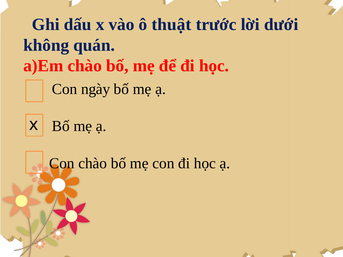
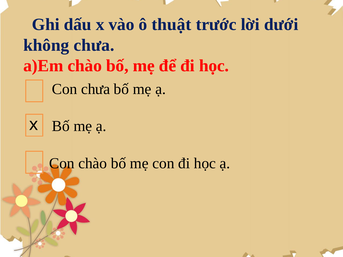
không quán: quán -> chưa (94, 45)
Con ngày: ngày -> chưa (96, 89)
